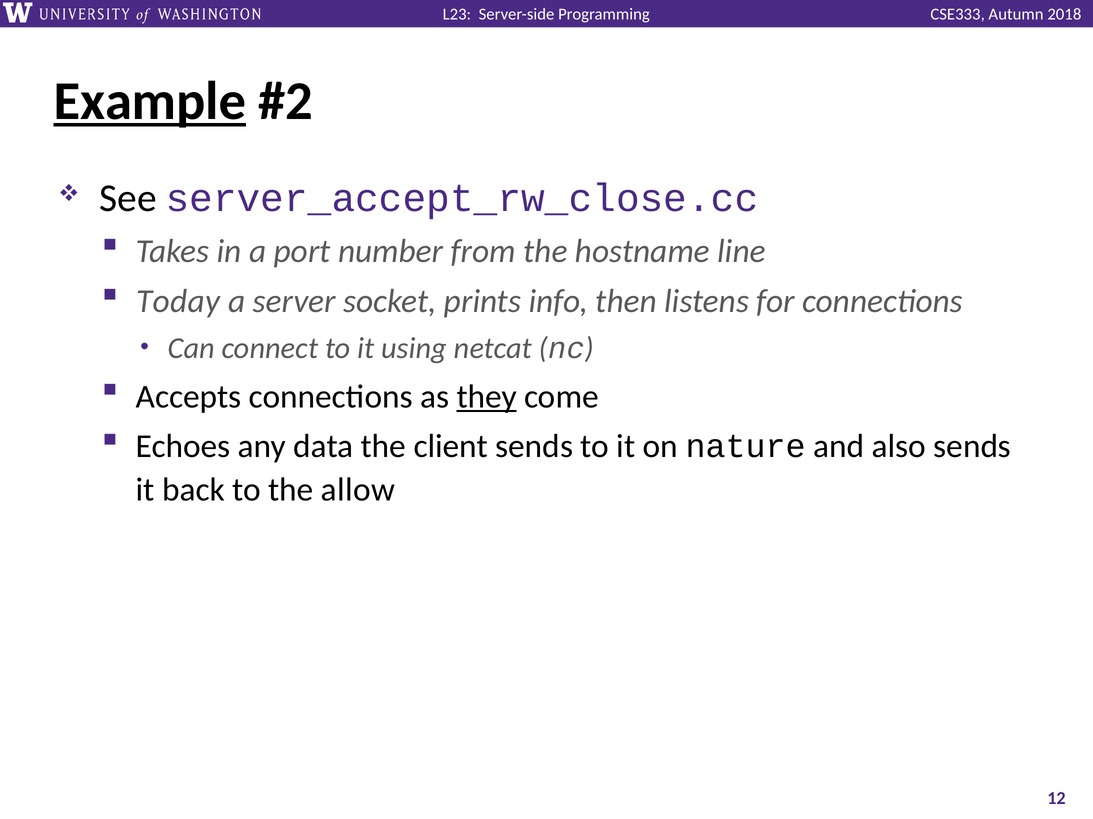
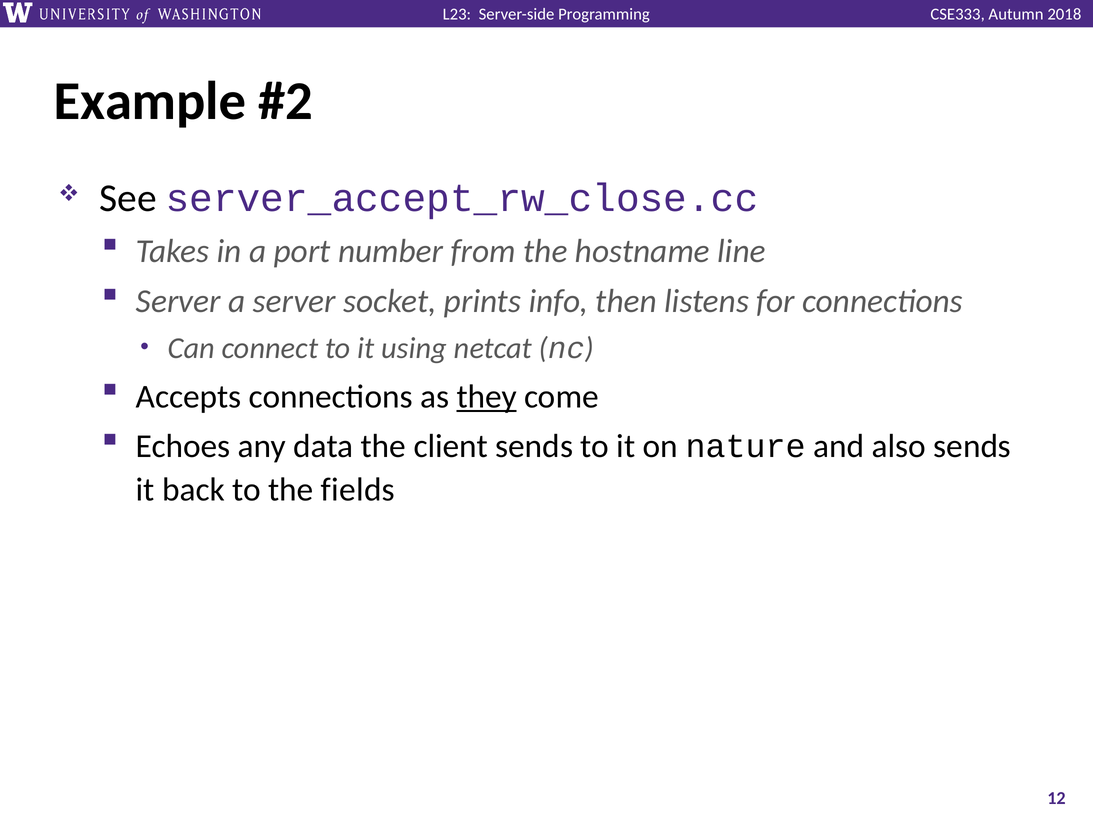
Example underline: present -> none (150, 101)
Today: Today -> Server (178, 302)
allow: allow -> fields (358, 490)
